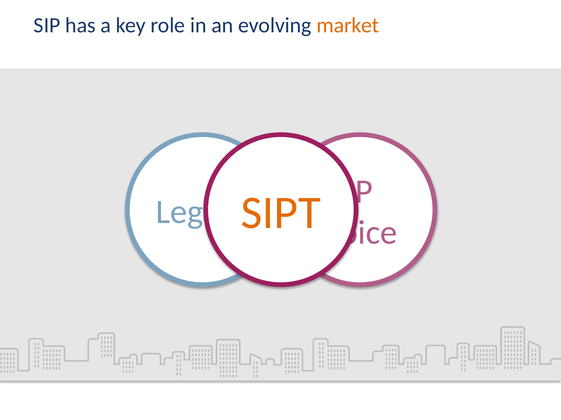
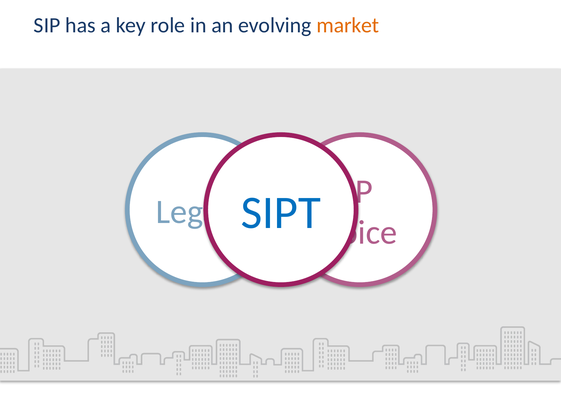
SIPT colour: orange -> blue (281, 213)
